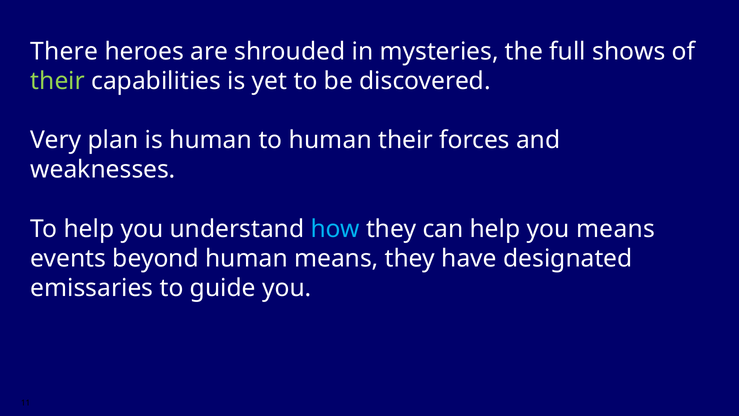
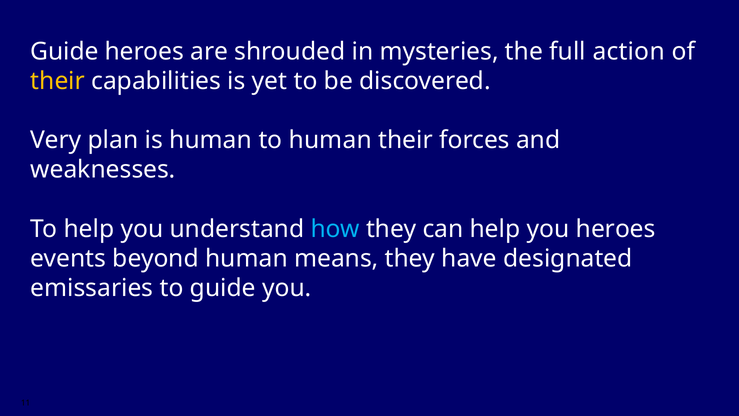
There: There -> Guide (64, 51)
shows: shows -> action (629, 51)
their colour: light green -> yellow (58, 81)
you means: means -> heroes (616, 229)
